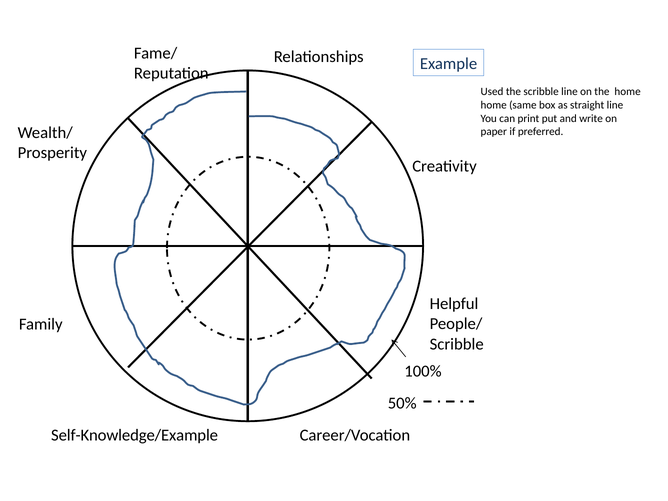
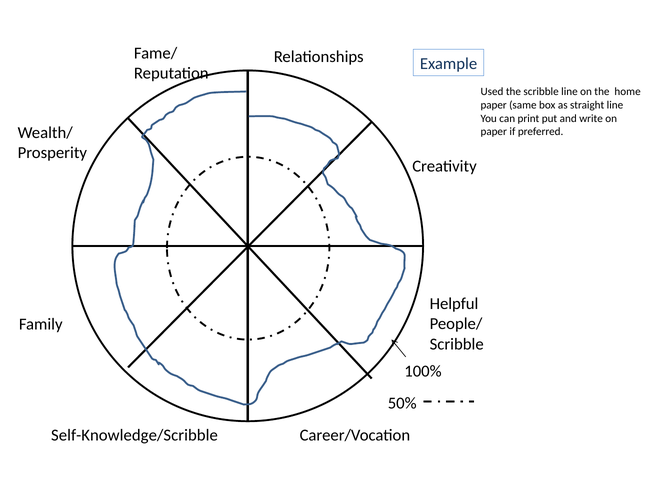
home: home -> paper (494, 105)
Self-Knowledge/Example: Self-Knowledge/Example -> Self-Knowledge/Scribble (134, 435)
